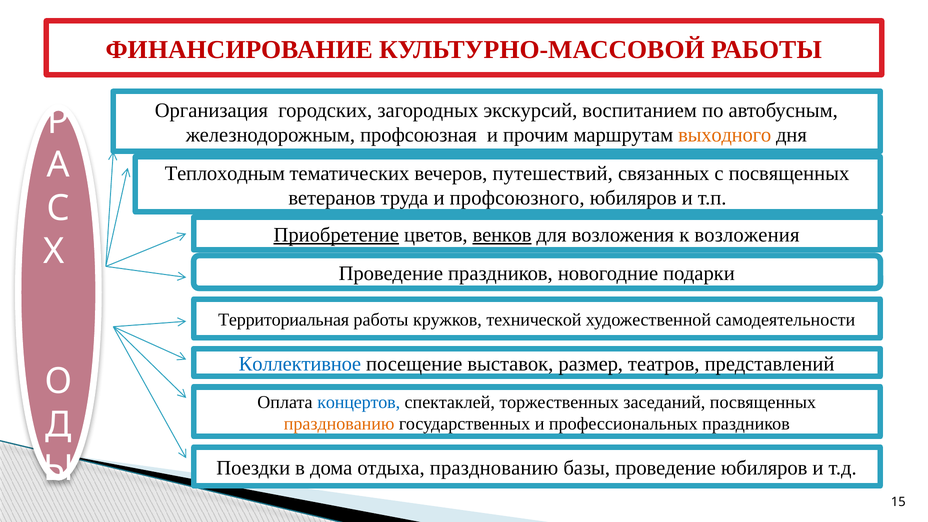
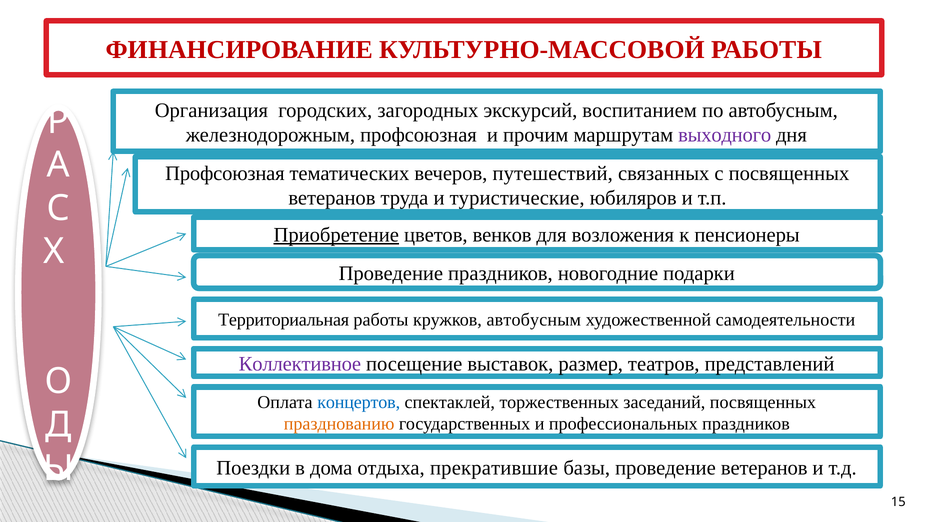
выходного colour: orange -> purple (725, 135)
Теплоходным: Теплоходным -> Профсоюзная (225, 173)
профсоюзного: профсоюзного -> туристические (517, 198)
венков underline: present -> none (502, 235)
к возложения: возложения -> пенсионеры (747, 235)
кружков технической: технической -> автобусным (534, 320)
Коллективное colour: blue -> purple (300, 364)
отдыха празднованию: празднованию -> прекратившие (494, 468)
проведение юбиляров: юбиляров -> ветеранов (764, 468)
